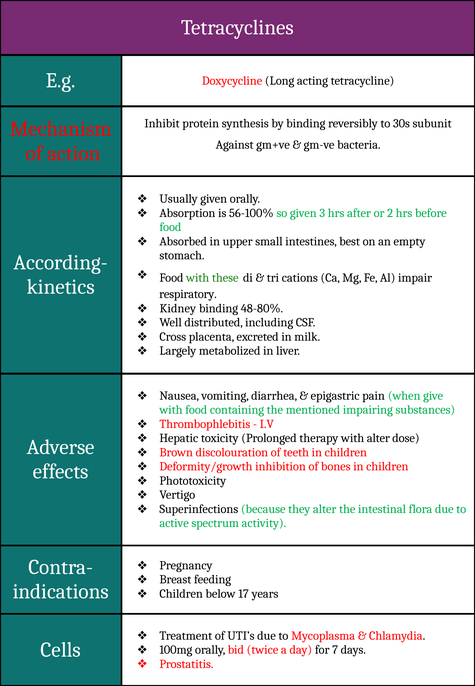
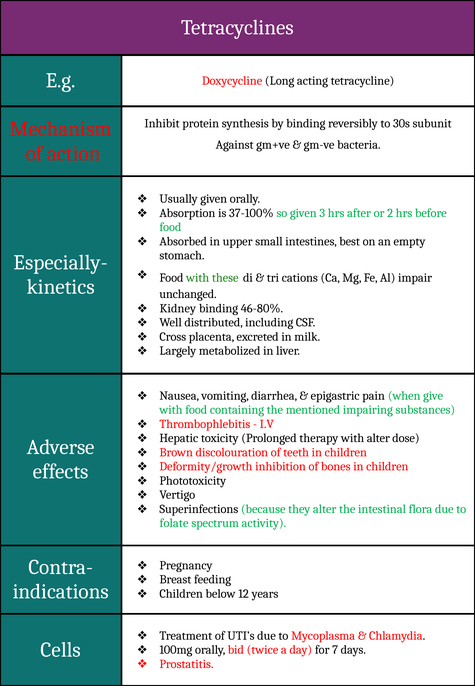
56-100%: 56-100% -> 37-100% (251, 213)
According-: According- -> Especially- (61, 263)
respiratory: respiratory -> unchanged (188, 294)
48-80%: 48-80% -> 46-80% (262, 308)
active: active -> folate (174, 523)
17: 17 -> 12 (244, 594)
